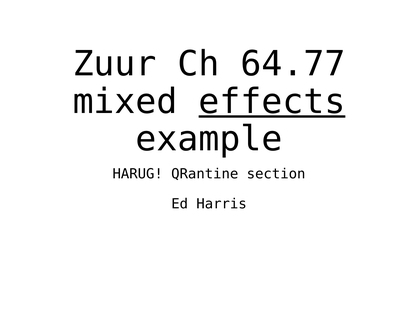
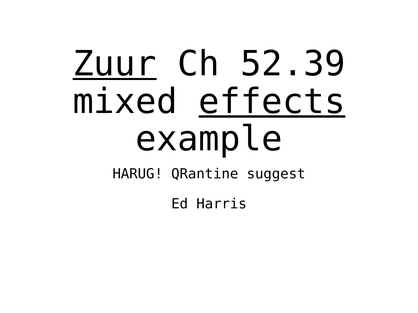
Zuur underline: none -> present (115, 64)
64.77: 64.77 -> 52.39 (293, 64)
section: section -> suggest (276, 174)
